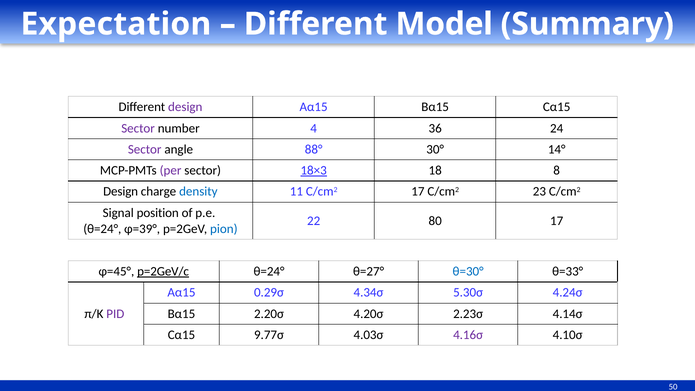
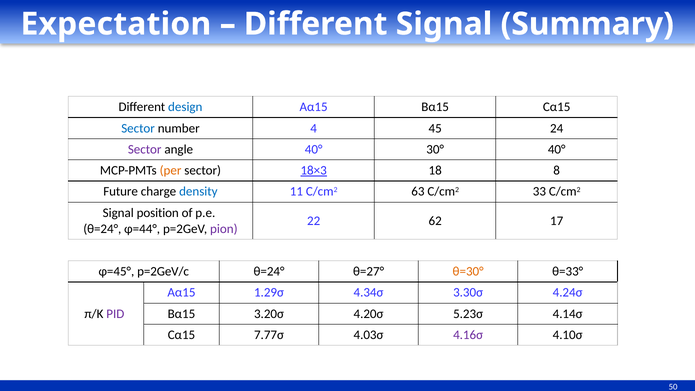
Different Model: Model -> Signal (444, 24)
design colour: purple -> blue (185, 107)
Sector colour: purple -> blue (138, 128)
36: 36 -> 45 (435, 128)
angle 88°: 88° -> 40° (314, 149)
30° 14°: 14° -> 40° (557, 149)
per colour: purple -> orange (171, 171)
Design: Design -> Future (121, 192)
C/cm2 17: 17 -> 63 (418, 192)
23: 23 -> 33 (539, 192)
80: 80 -> 62 (435, 221)
φ=39°: φ=39° -> φ=44° (142, 229)
pion colour: blue -> purple (224, 229)
p=2GeV/c underline: present -> none (163, 271)
θ=30° colour: blue -> orange (468, 271)
0.29σ: 0.29σ -> 1.29σ (269, 293)
5.30σ: 5.30σ -> 3.30σ (468, 293)
2.20σ: 2.20σ -> 3.20σ (269, 314)
2.23σ: 2.23σ -> 5.23σ (468, 314)
9.77σ: 9.77σ -> 7.77σ (269, 335)
